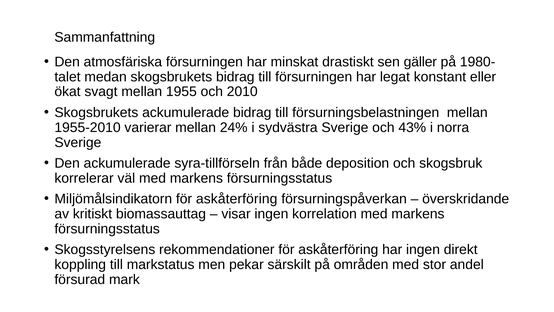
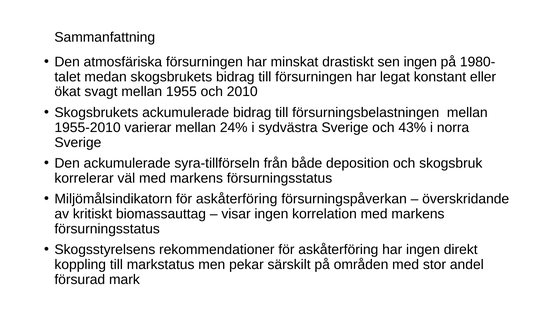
sen gäller: gäller -> ingen (420, 62)
